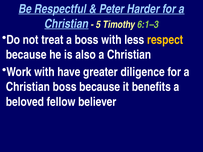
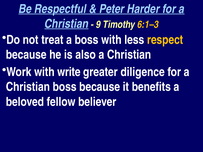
5: 5 -> 9 (98, 25)
6:1–3 colour: light green -> yellow (148, 25)
have: have -> write (69, 72)
